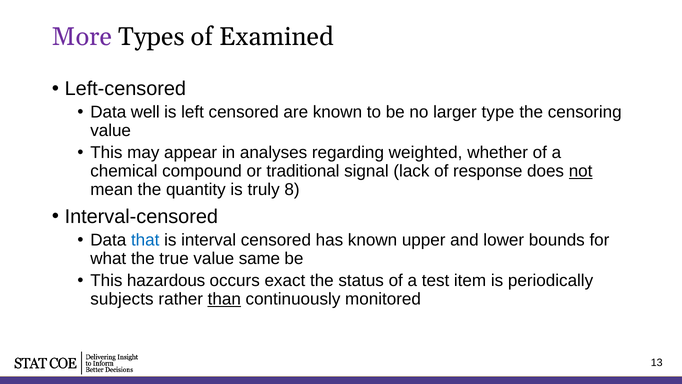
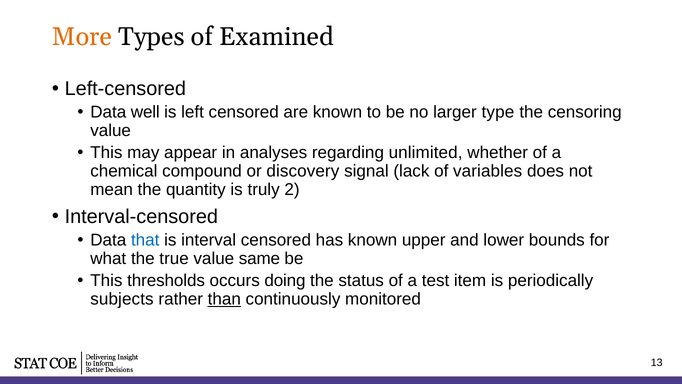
More colour: purple -> orange (82, 37)
weighted: weighted -> unlimited (426, 153)
traditional: traditional -> discovery (303, 171)
response: response -> variables (488, 171)
not underline: present -> none (581, 171)
8: 8 -> 2 (292, 189)
hazardous: hazardous -> thresholds (166, 280)
exact: exact -> doing (285, 280)
